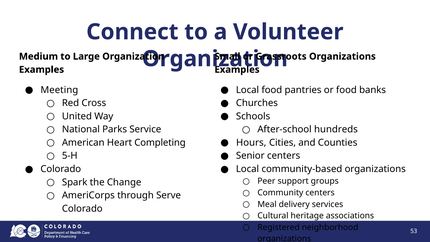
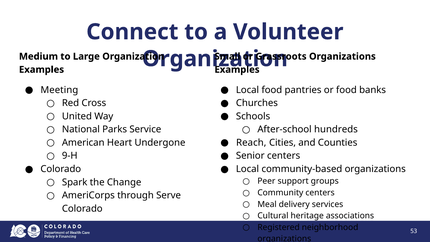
Completing: Completing -> Undergone (160, 143)
Hours: Hours -> Reach (251, 143)
5-H: 5-H -> 9-H (70, 156)
